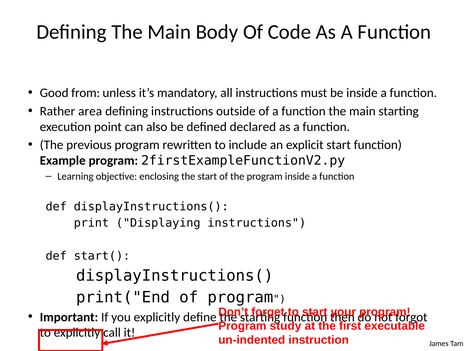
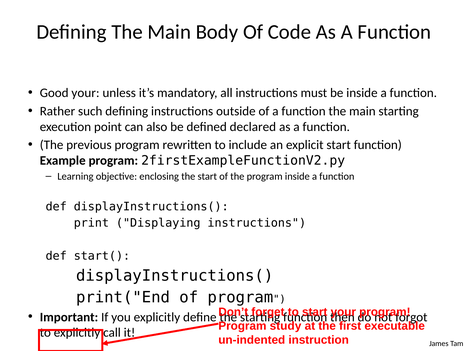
Good from: from -> your (85, 93)
area: area -> such (90, 111)
